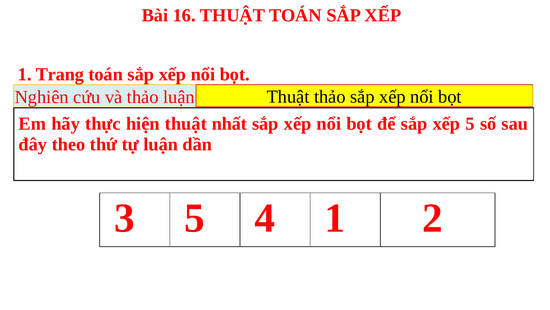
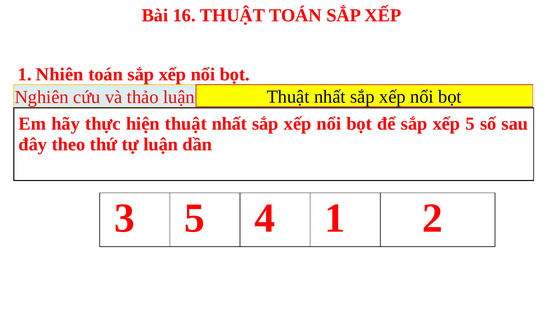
Trang: Trang -> Nhiên (60, 74)
luận Thuật thảo: thảo -> nhất (330, 97)
